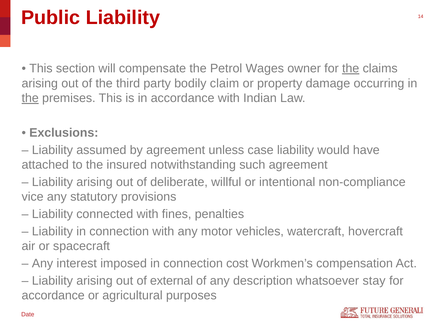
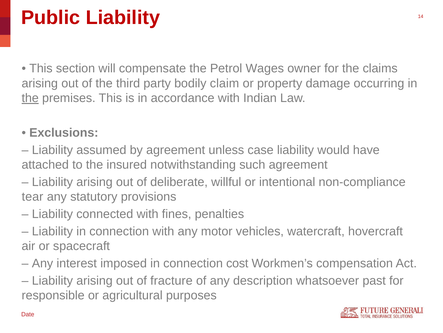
the underline: present -> none (351, 68)
vice: vice -> tear (33, 196)
external: external -> fracture (171, 280)
stay: stay -> past (374, 280)
accordance: accordance -> responsible (53, 295)
